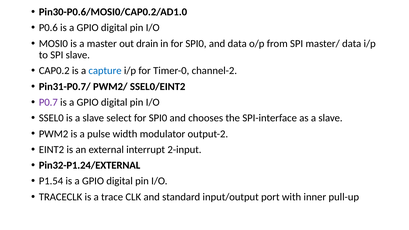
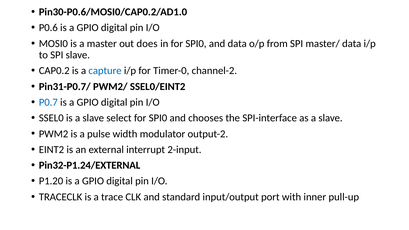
drain: drain -> does (147, 44)
P0.7 colour: purple -> blue (48, 102)
P1.54: P1.54 -> P1.20 (51, 181)
